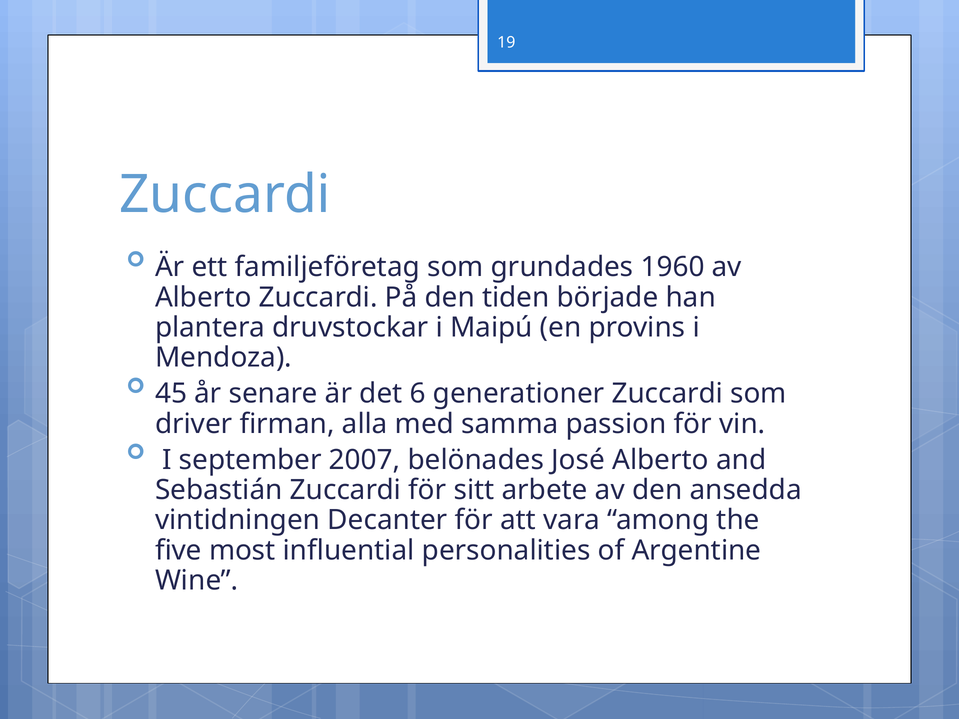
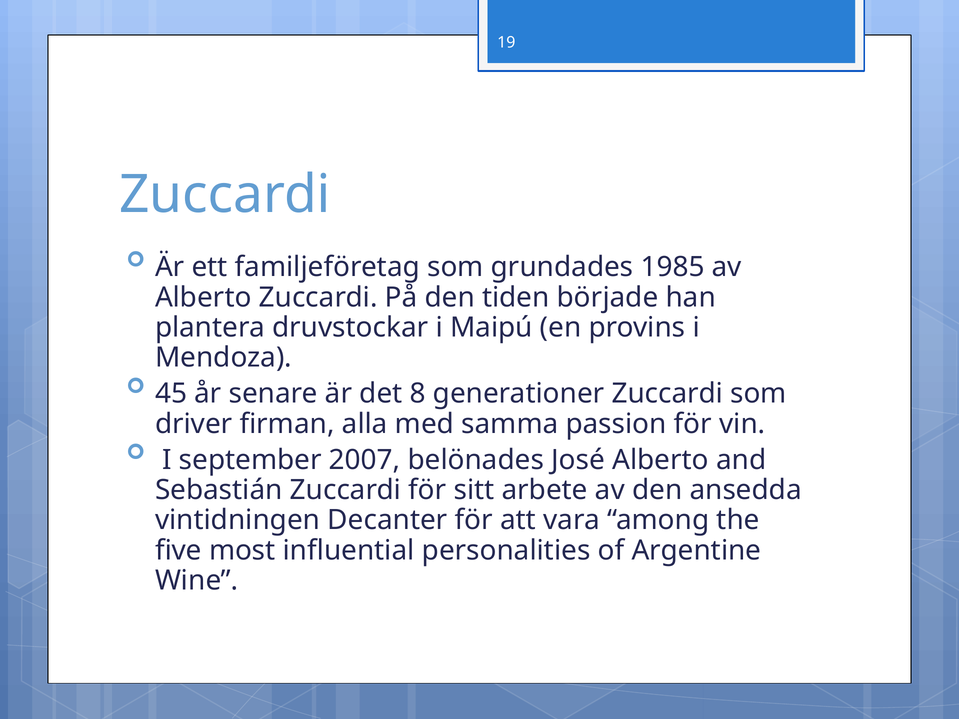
1960: 1960 -> 1985 (673, 267)
6: 6 -> 8 (418, 394)
